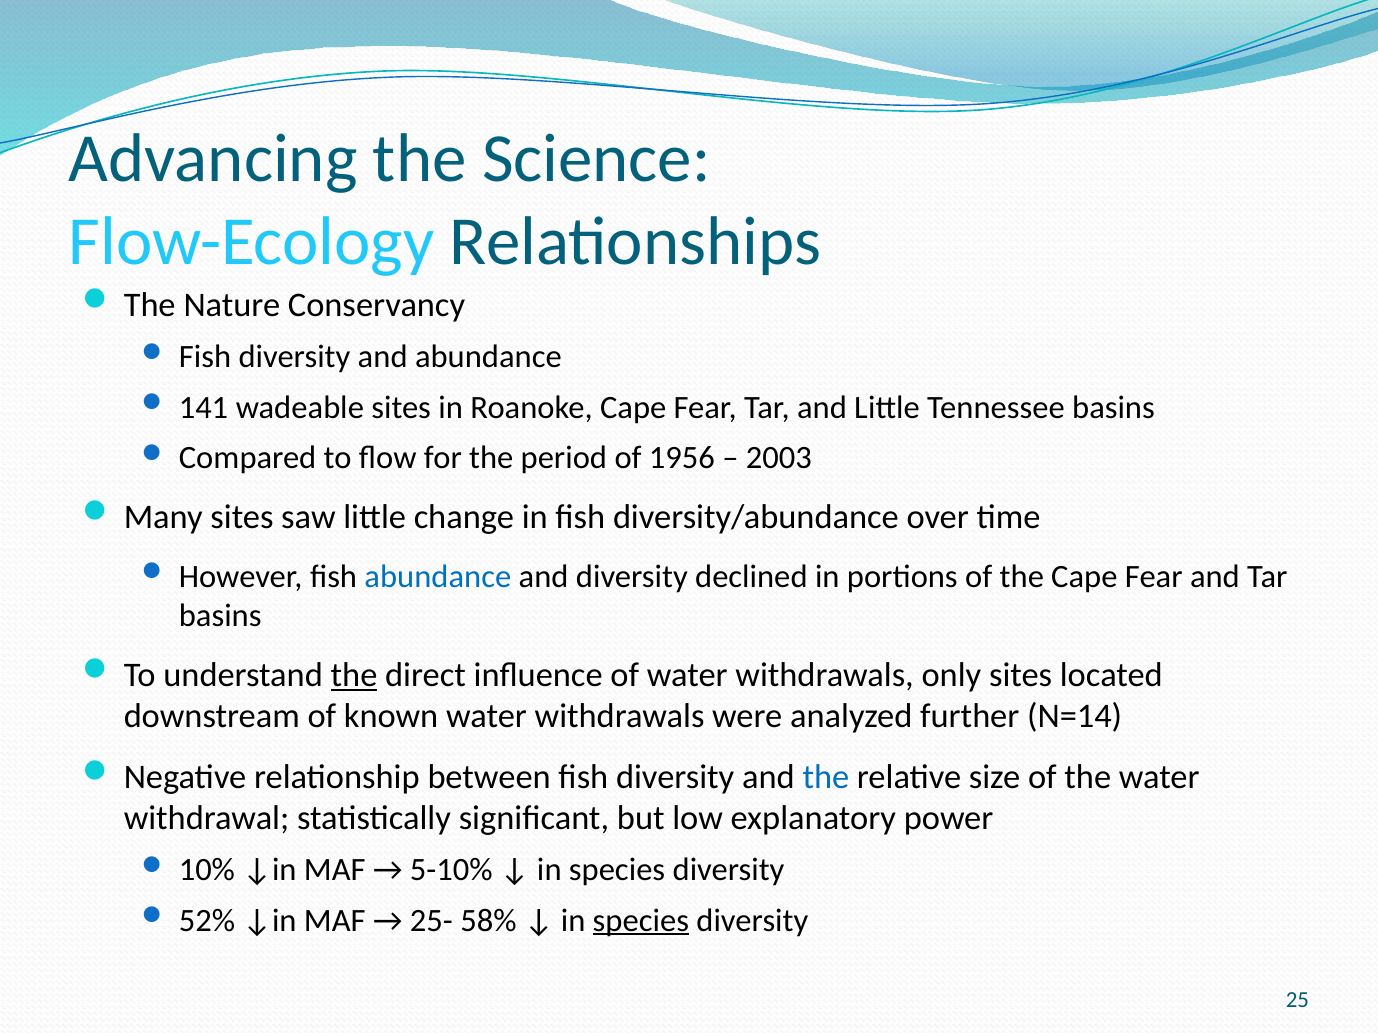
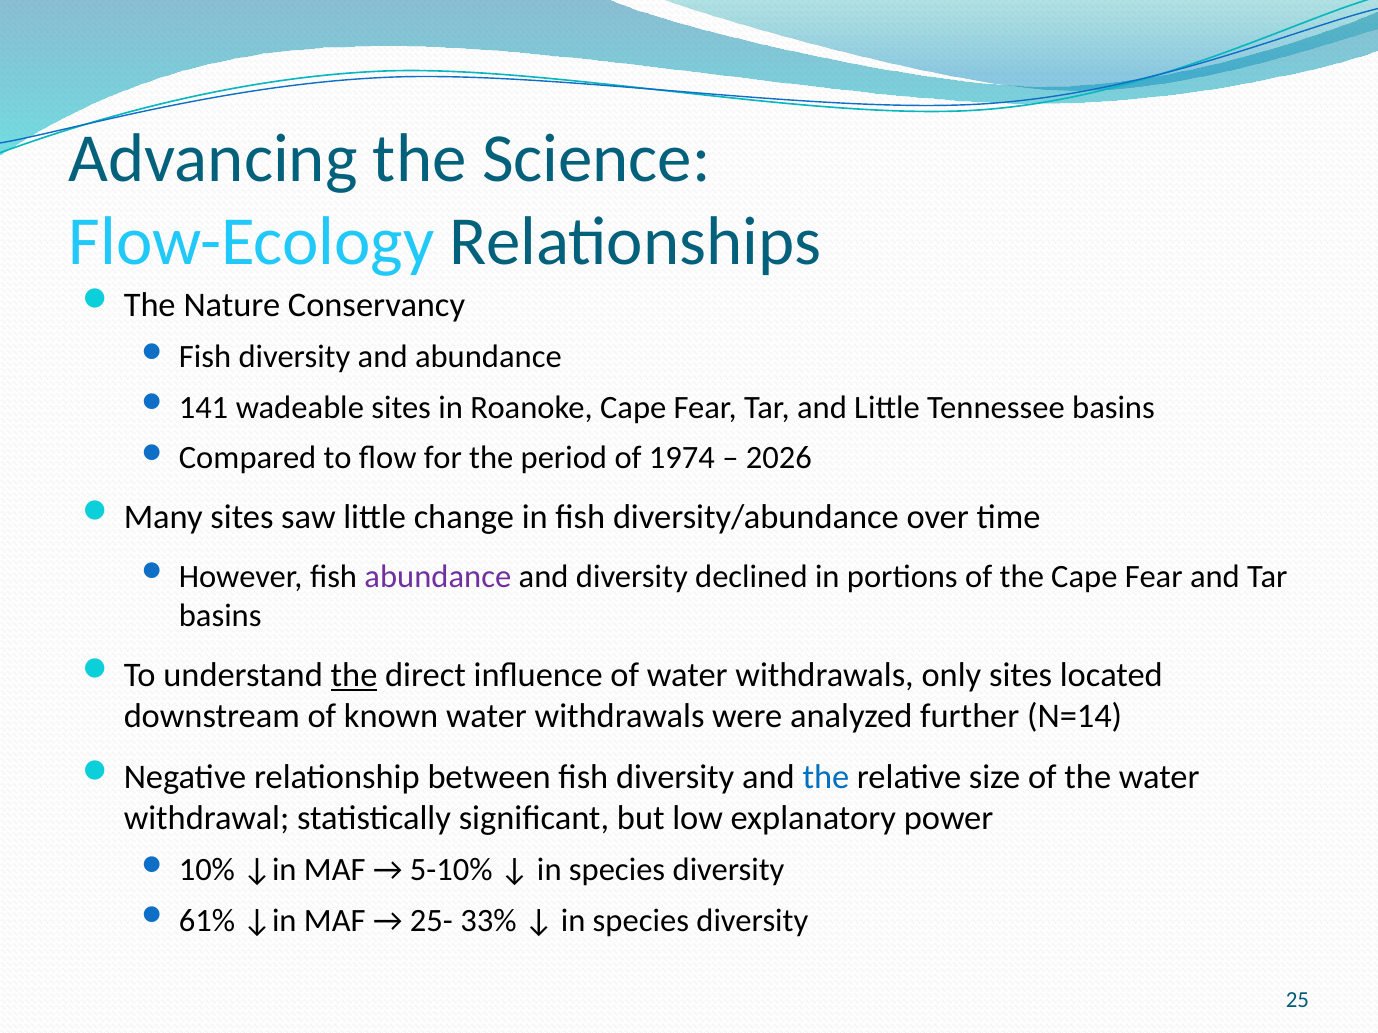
1956: 1956 -> 1974 (682, 458)
2003: 2003 -> 2026 (779, 458)
abundance colour: blue -> purple (438, 577)
52%: 52% -> 61% (207, 921)
58%: 58% -> 33% (488, 921)
species underline: present -> none (641, 921)
